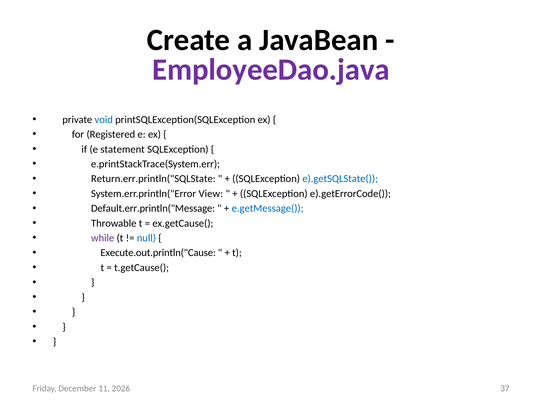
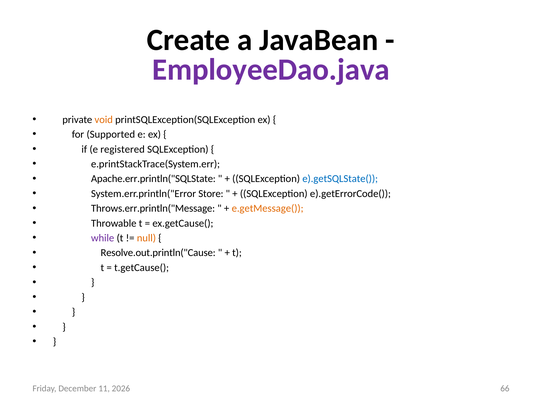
void colour: blue -> orange (104, 119)
Registered: Registered -> Supported (111, 134)
statement: statement -> registered (123, 149)
Return.err.println("SQLState: Return.err.println("SQLState -> Apache.err.println("SQLState (153, 179)
View: View -> Store (211, 193)
Default.err.println("Message: Default.err.println("Message -> Throws.err.println("Message (153, 208)
e.getMessage( colour: blue -> orange (268, 208)
null colour: blue -> orange (146, 238)
Execute.out.println("Cause: Execute.out.println("Cause -> Resolve.out.println("Cause (158, 253)
37: 37 -> 66 (505, 388)
